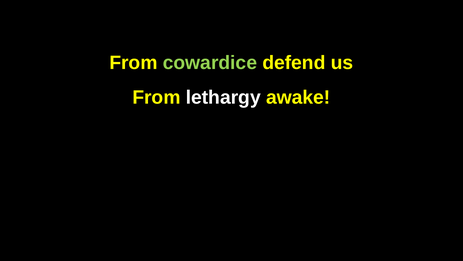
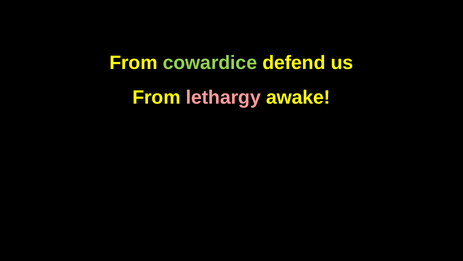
lethargy colour: white -> pink (223, 97)
